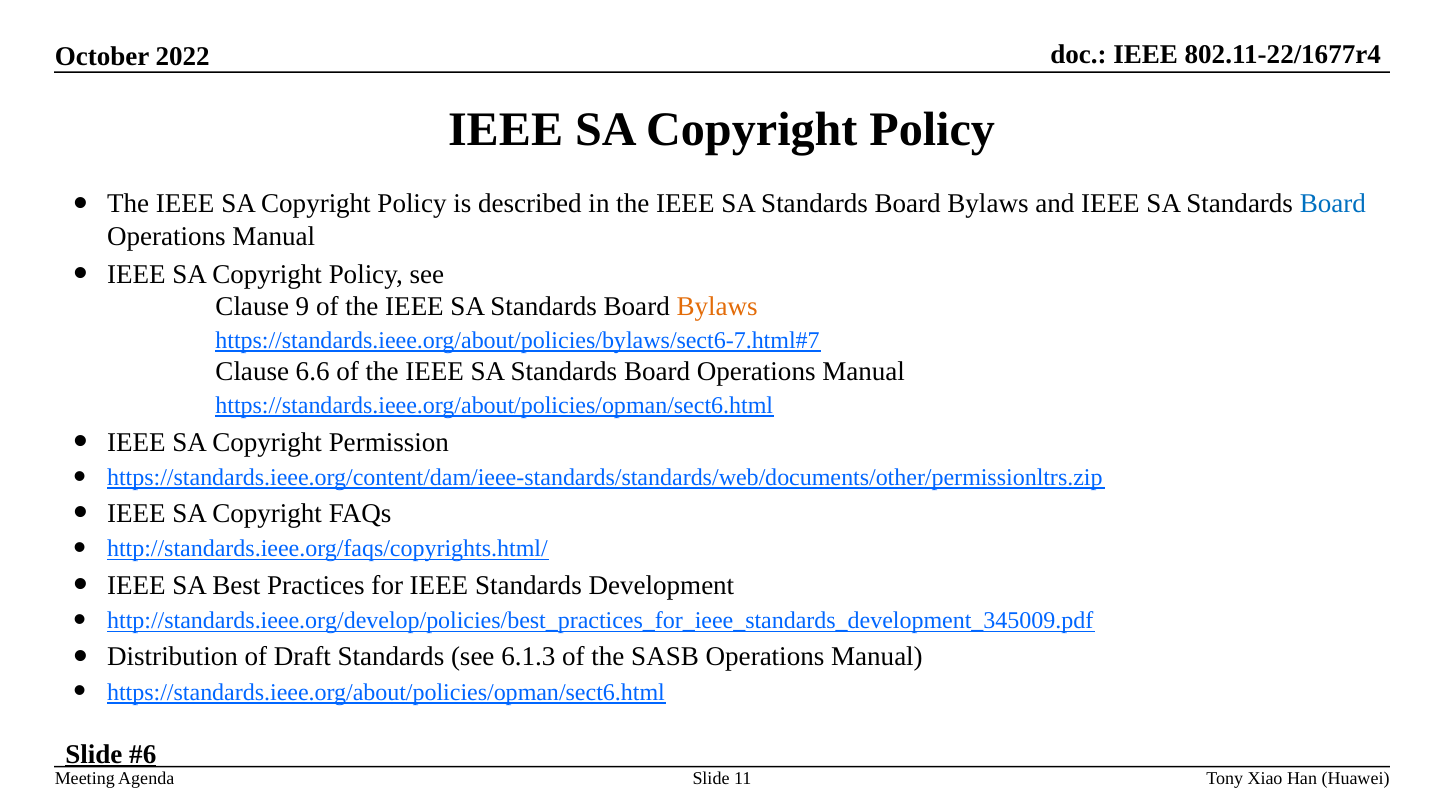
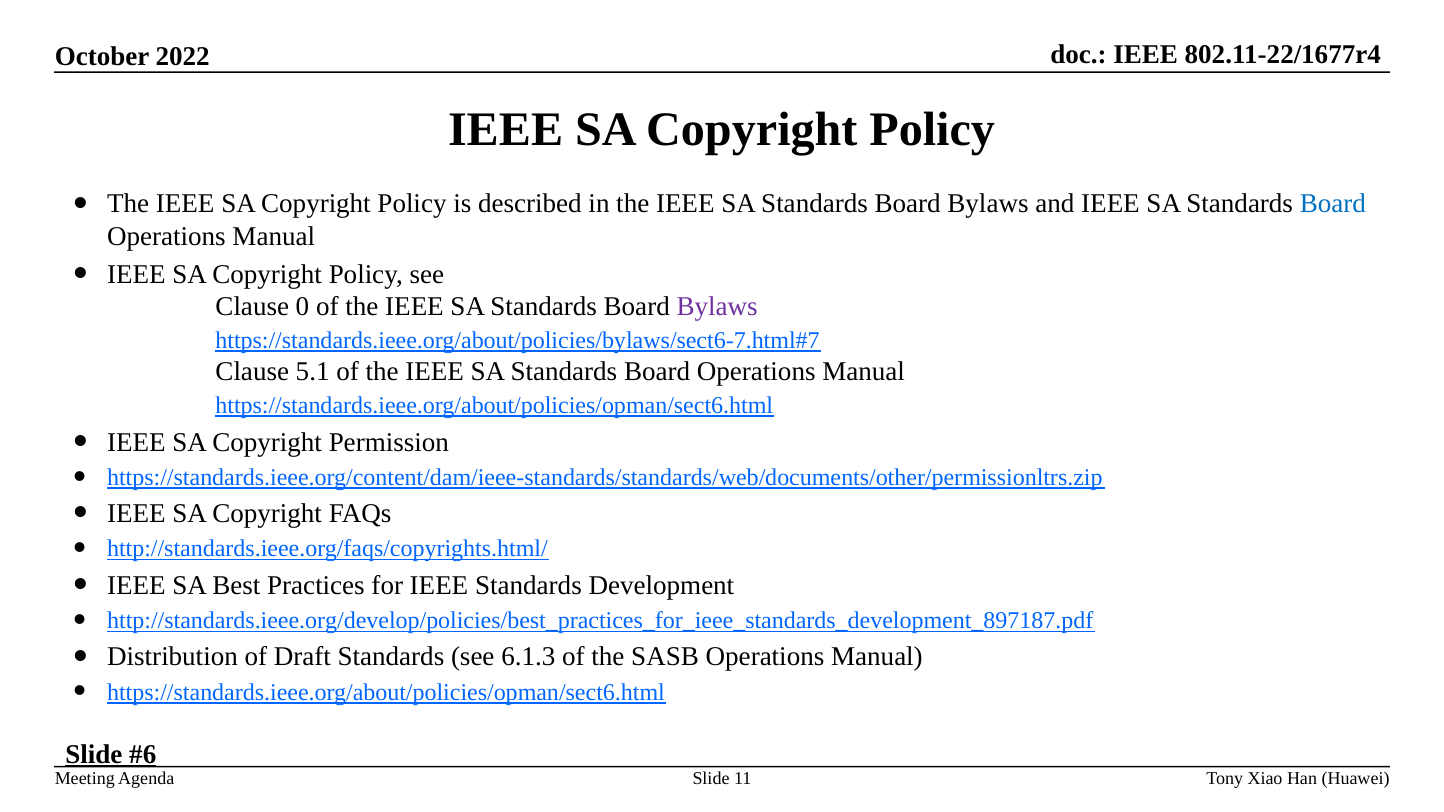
9: 9 -> 0 (303, 307)
Bylaws colour: orange -> purple (717, 307)
6.6: 6.6 -> 5.1 (313, 372)
http://standards.ieee.org/develop/policies/best_practices_for_ieee_standards_development_345009.pdf: http://standards.ieee.org/develop/policies/best_practices_for_ieee_standards_development_345009.pdf -> http://standards.ieee.org/develop/policies/best_practices_for_ieee_standards_development_897187.pdf (600, 621)
